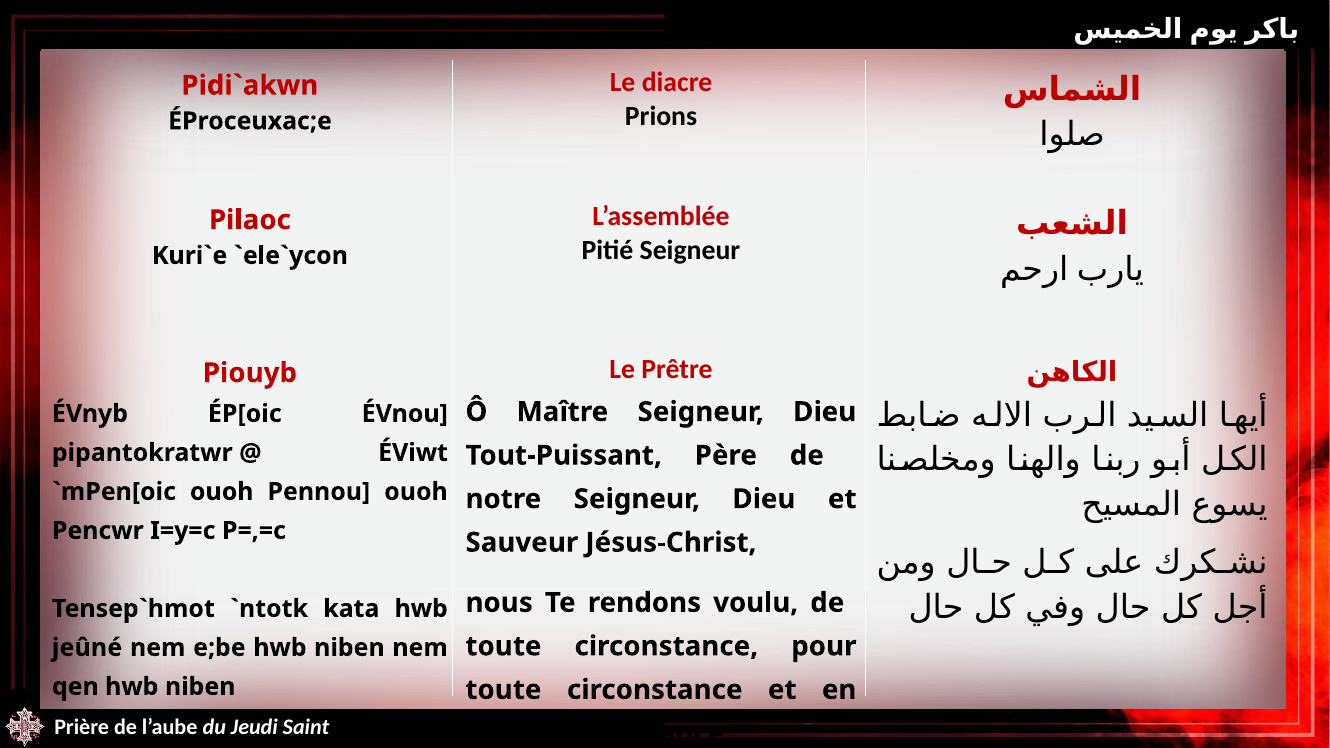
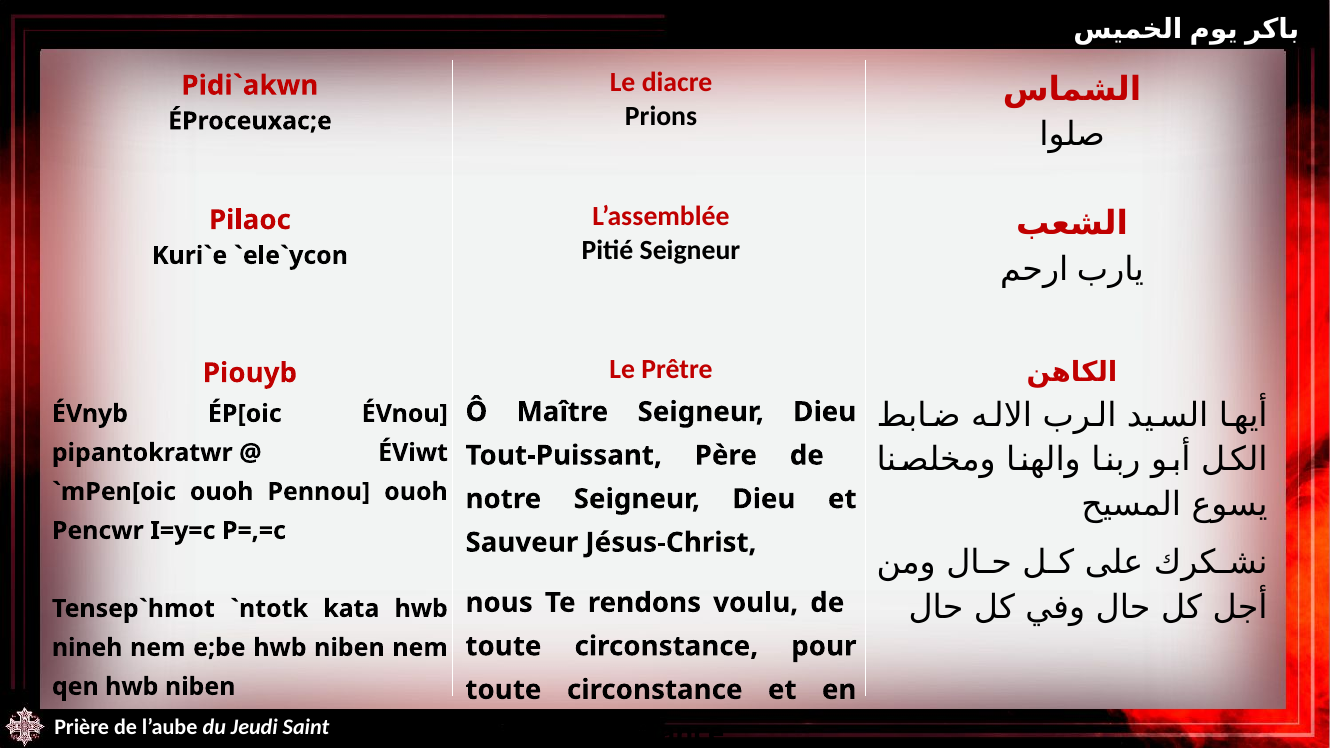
jeûné: jeûné -> nineh (87, 648)
